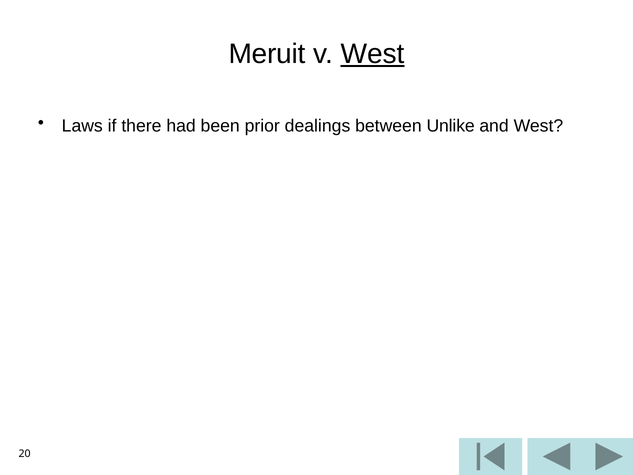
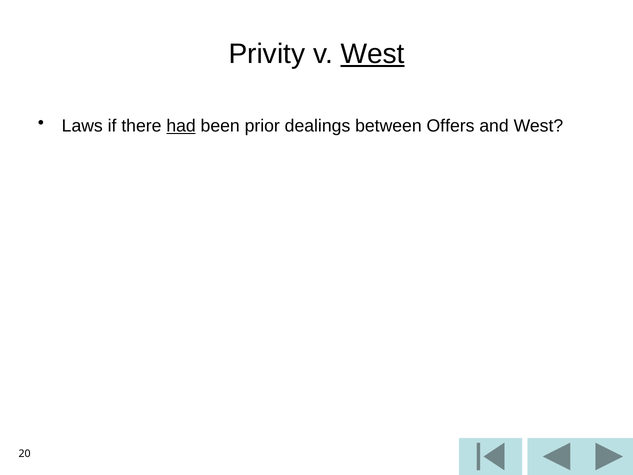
Meruit: Meruit -> Privity (267, 54)
had underline: none -> present (181, 126)
Unlike: Unlike -> Offers (451, 126)
